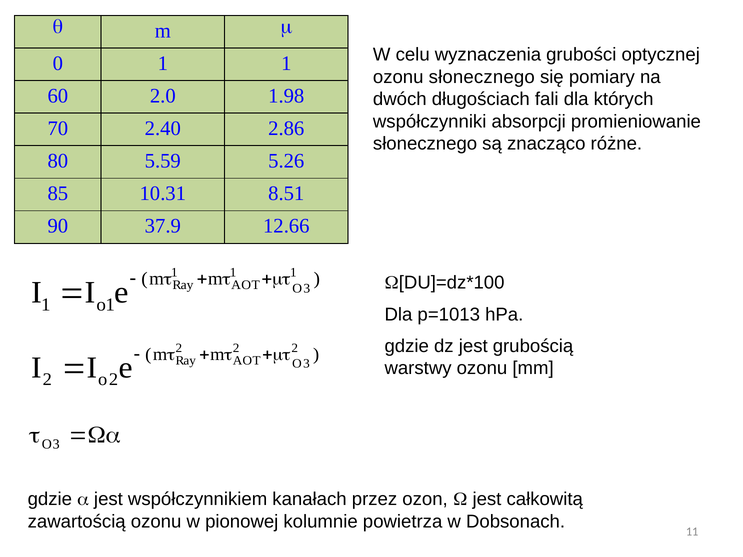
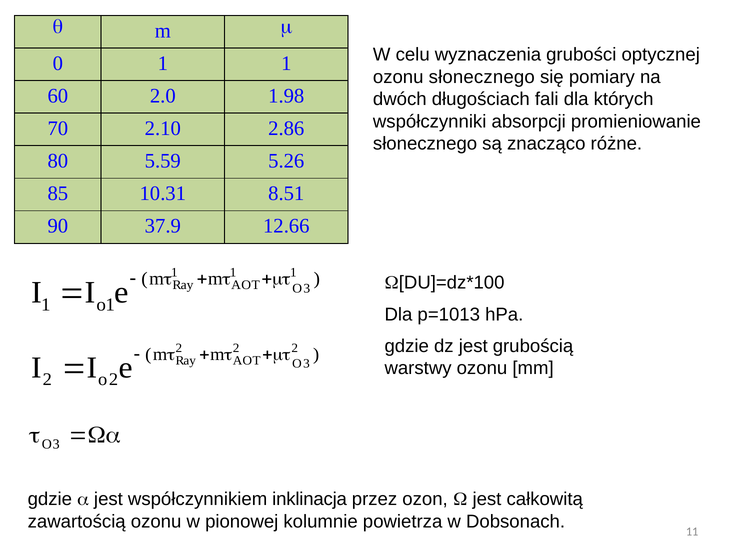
2.40: 2.40 -> 2.10 (163, 128)
kanałach: kanałach -> inklinacja (310, 500)
